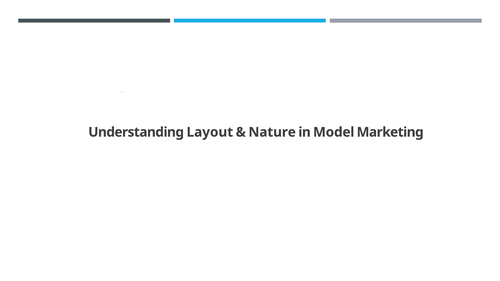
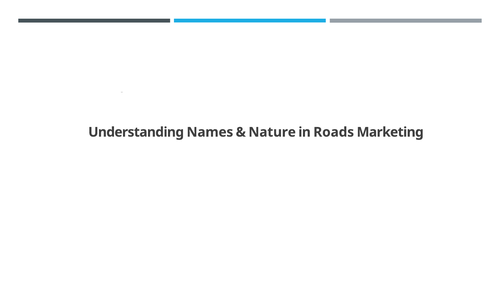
Layout: Layout -> Names (210, 132)
Model: Model -> Roads (334, 132)
